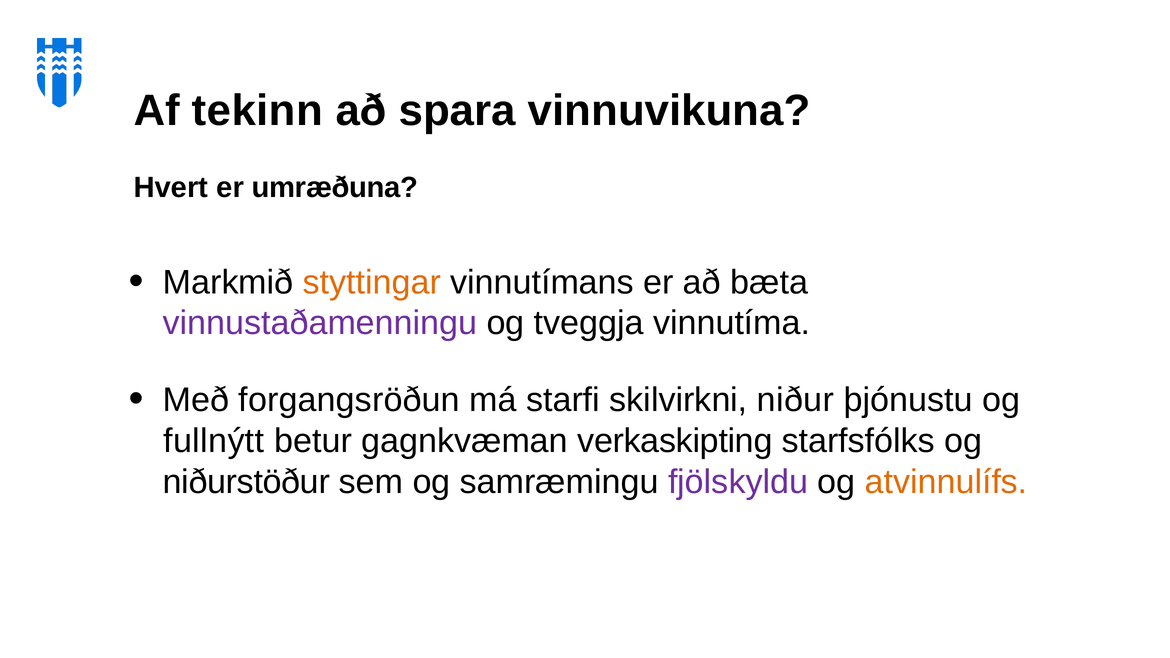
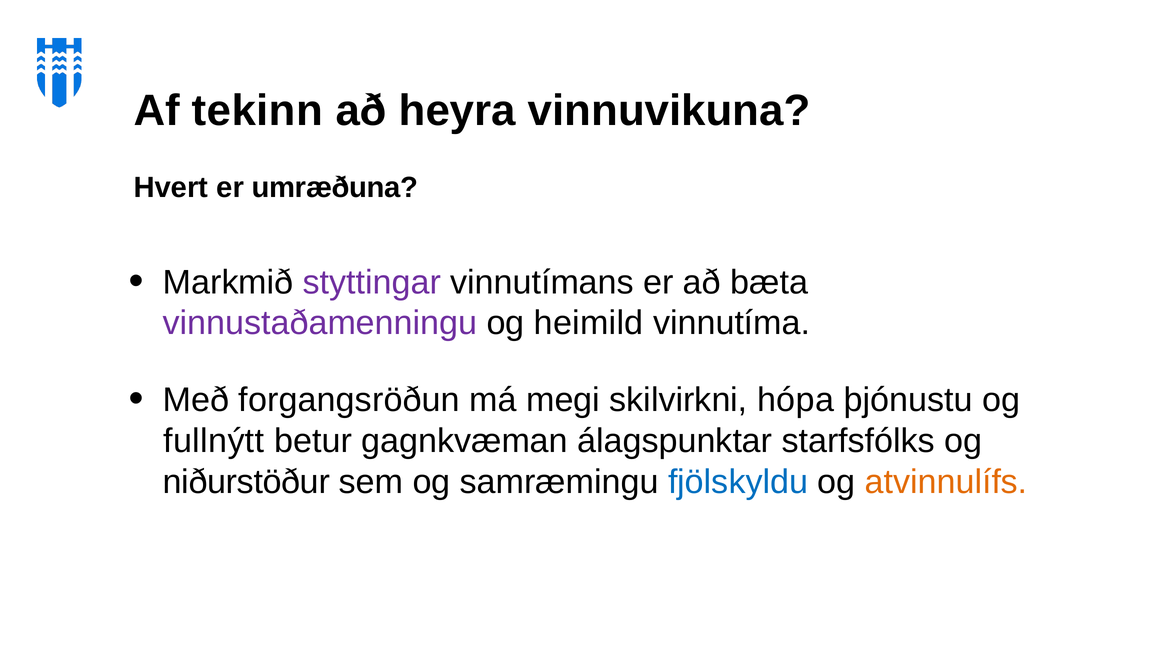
spara: spara -> heyra (457, 111)
styttingar colour: orange -> purple (372, 282)
tveggja: tveggja -> heimild (589, 323)
starfi: starfi -> megi (563, 400)
niður: niður -> hópa (796, 400)
verkaskipting: verkaskipting -> álagspunktar (675, 441)
fjölskyldu colour: purple -> blue (738, 482)
